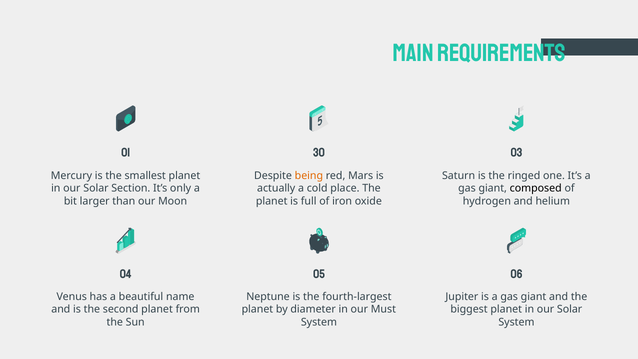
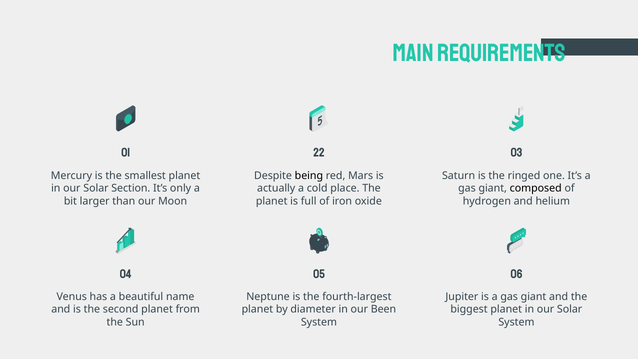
30: 30 -> 22 (319, 153)
being colour: orange -> black (309, 175)
Must: Must -> Been (383, 309)
